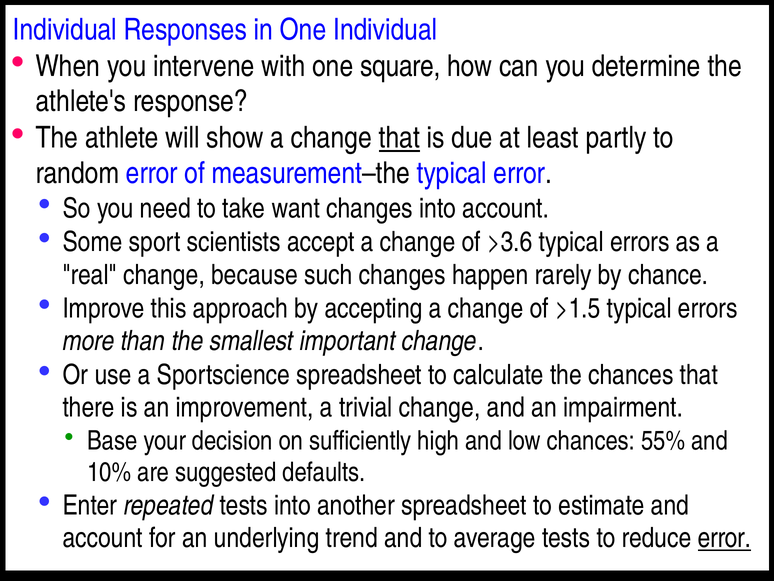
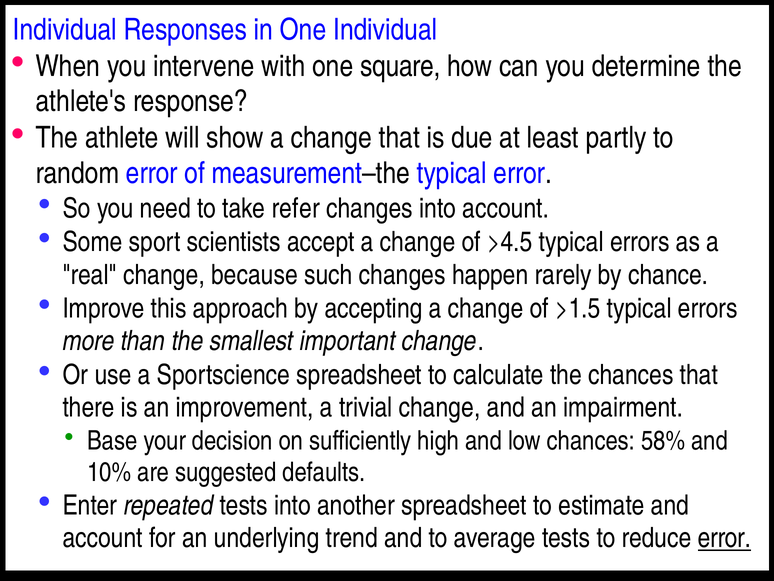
that underline: present -> none (399, 138)
want: want -> refer (296, 208)
>3.6: >3.6 -> >4.5 (510, 242)
55%: 55% -> 58% (663, 441)
